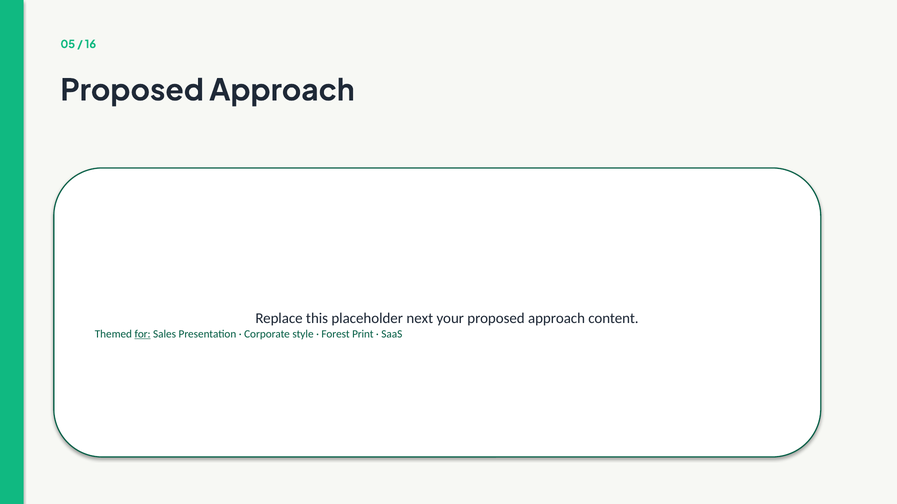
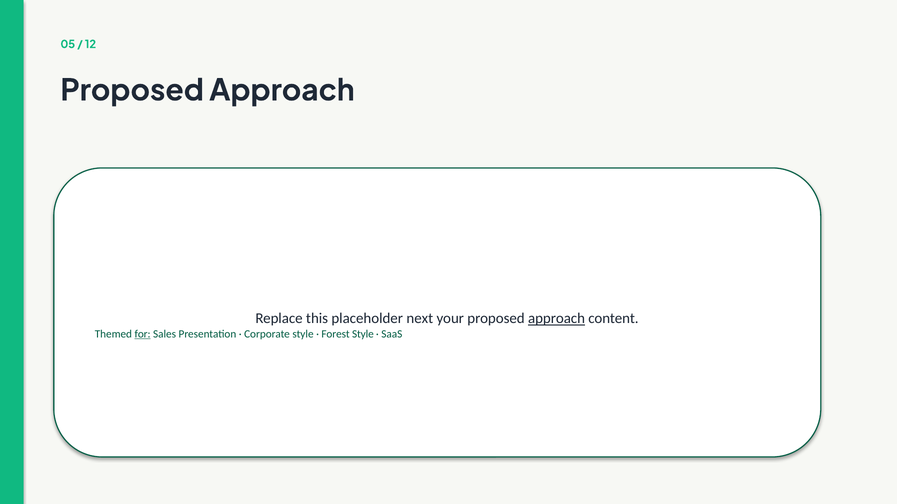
16: 16 -> 12 (90, 44)
approach underline: none -> present (557, 319)
Forest Print: Print -> Style (363, 334)
